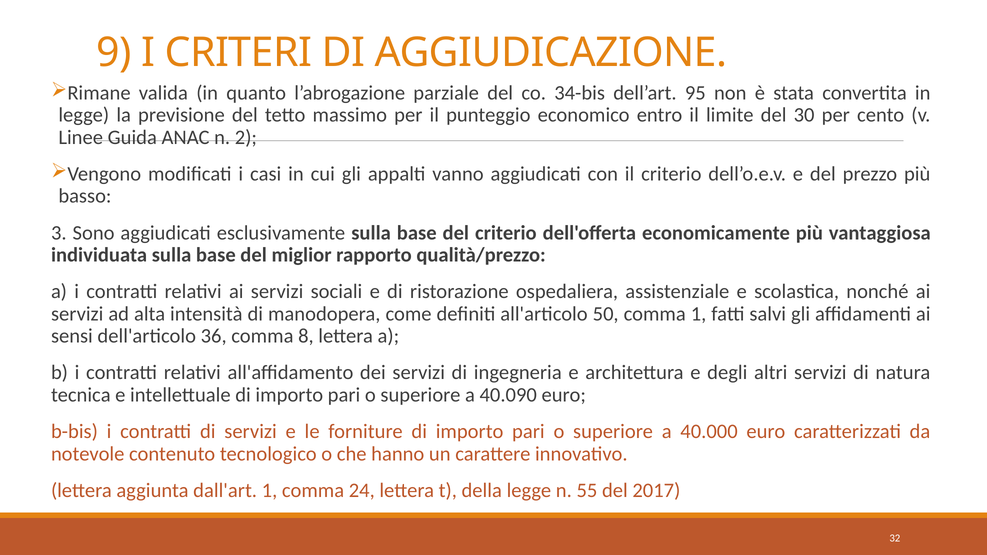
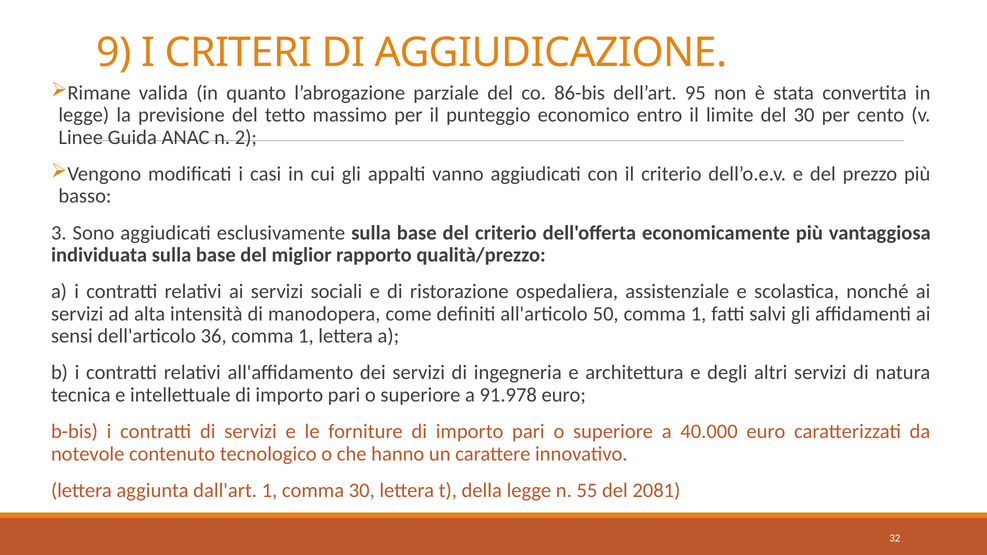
34-bis: 34-bis -> 86-bis (580, 93)
36 comma 8: 8 -> 1 (306, 336)
40.090: 40.090 -> 91.978 (508, 395)
comma 24: 24 -> 30 (362, 491)
2017: 2017 -> 2081 (656, 491)
